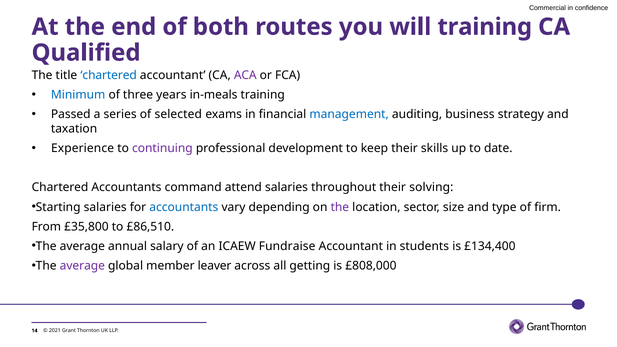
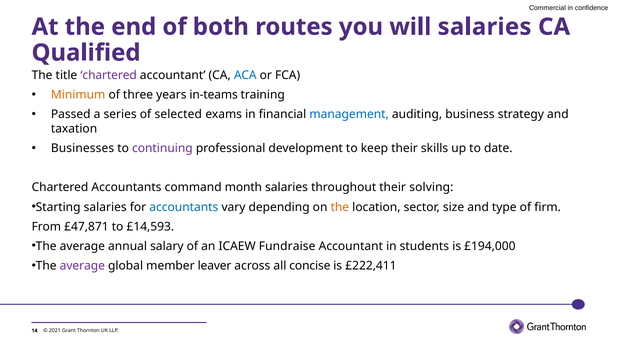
will training: training -> salaries (485, 27)
chartered colour: blue -> purple (109, 75)
ACA colour: purple -> blue (245, 75)
Minimum colour: blue -> orange (78, 95)
in-meals: in-meals -> in-teams (214, 95)
Experience: Experience -> Businesses (83, 148)
attend: attend -> month (243, 188)
the colour: purple -> orange (340, 207)
£35,800: £35,800 -> £47,871 (86, 227)
£86,510: £86,510 -> £14,593 (150, 227)
£134,400: £134,400 -> £194,000 (490, 246)
getting: getting -> concise (310, 266)
£808,000: £808,000 -> £222,411 (371, 266)
